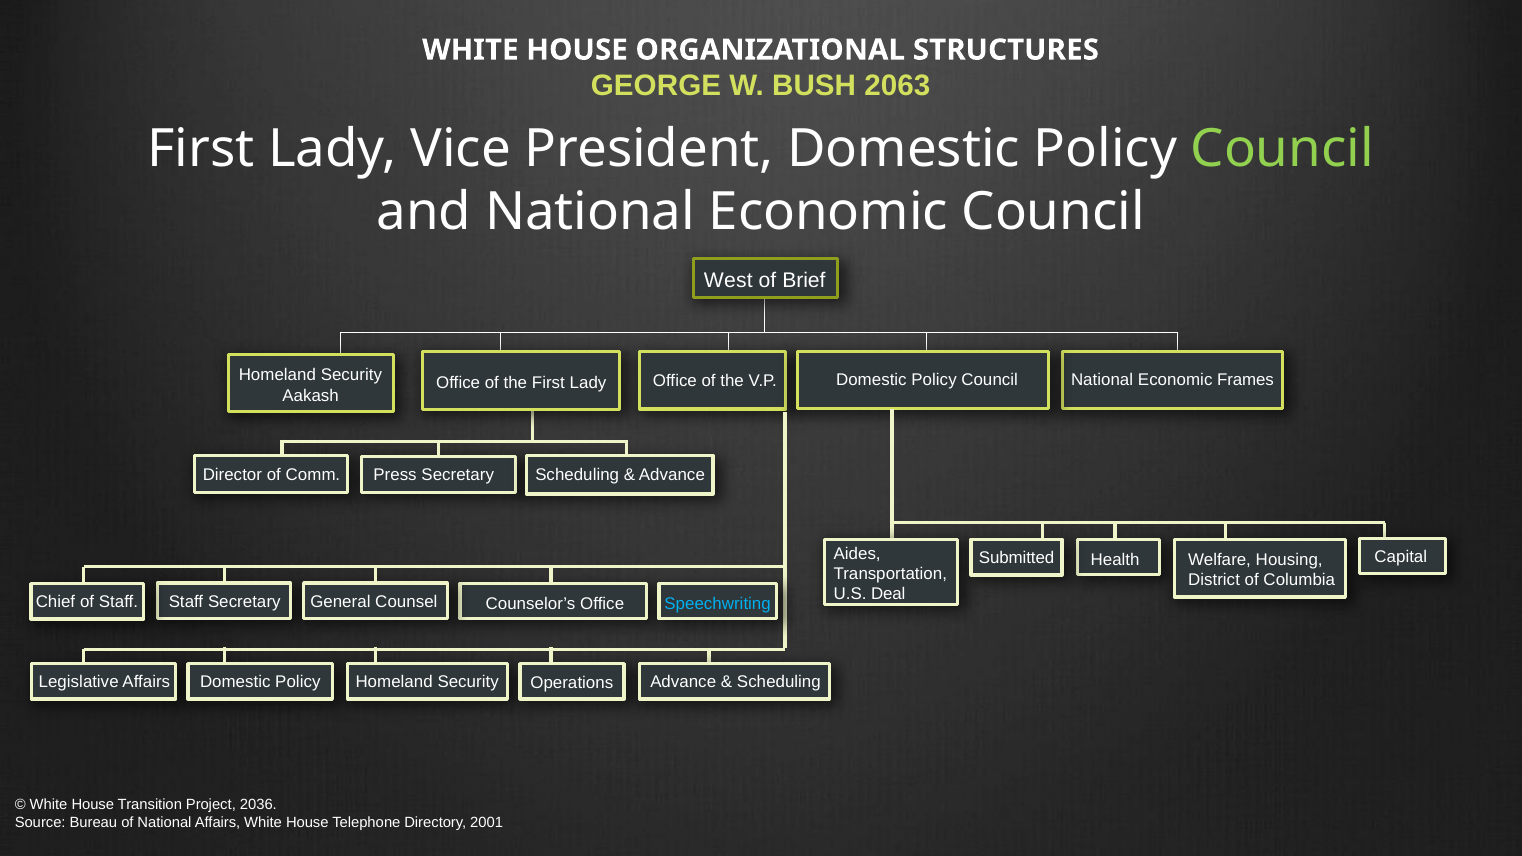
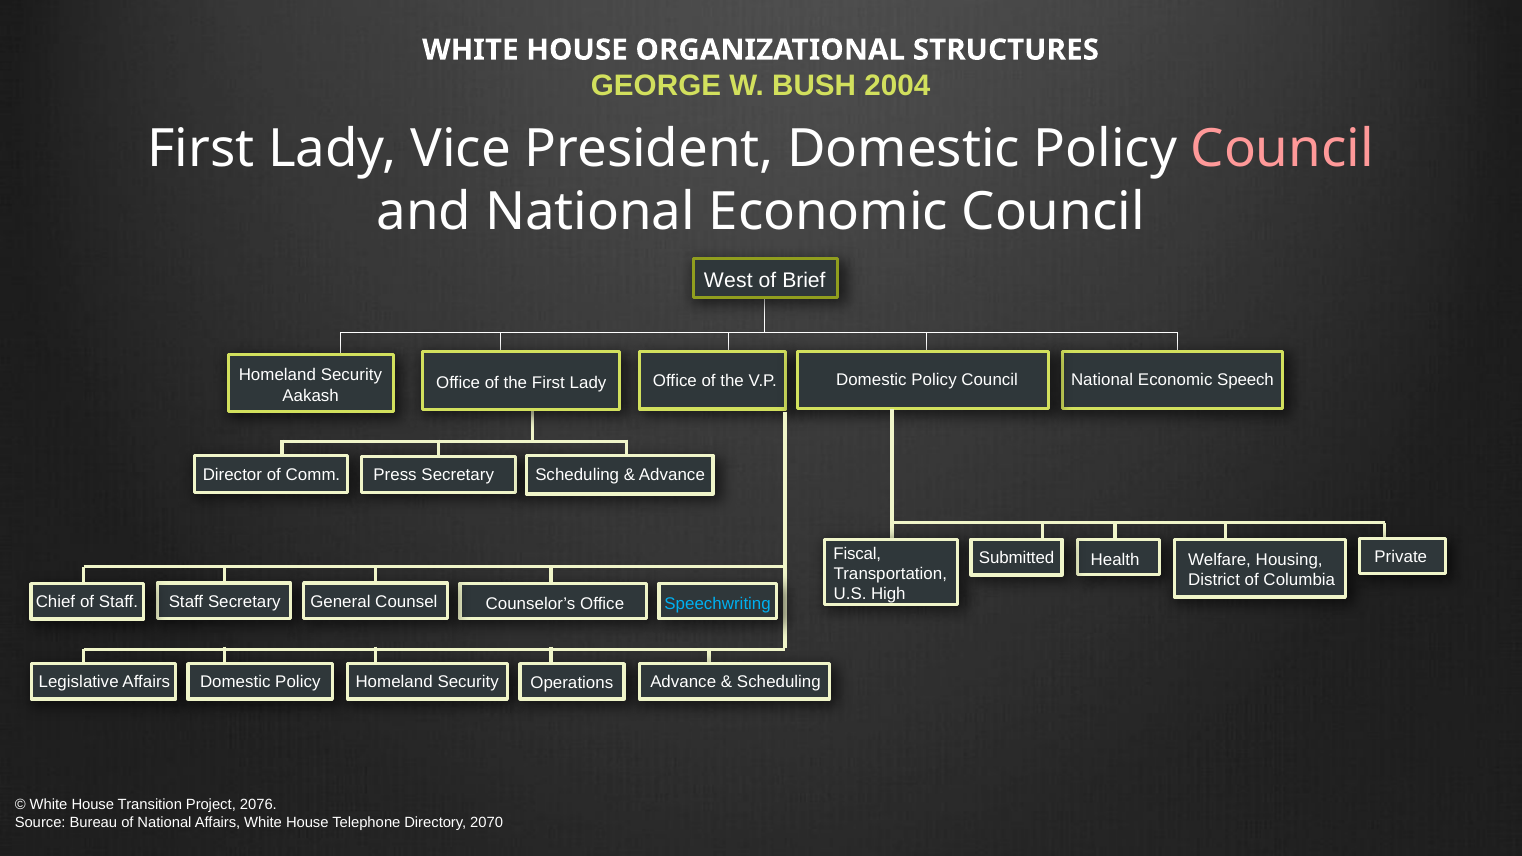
2063: 2063 -> 2004 (897, 85)
Council colour: light green -> pink (1282, 149)
Frames: Frames -> Speech (1245, 380)
Aides: Aides -> Fiscal (857, 554)
Capital: Capital -> Private (1401, 557)
Deal: Deal -> High (888, 594)
2036: 2036 -> 2076 (258, 805)
2001: 2001 -> 2070 (487, 823)
